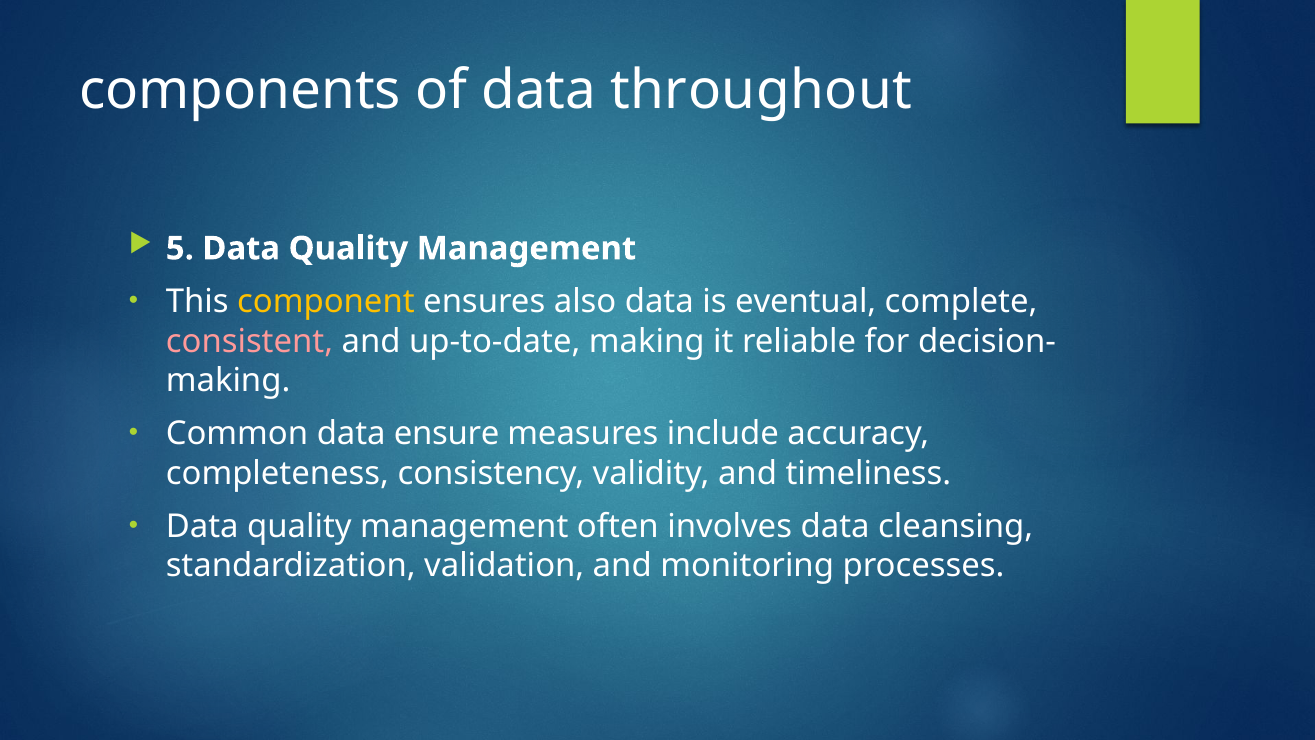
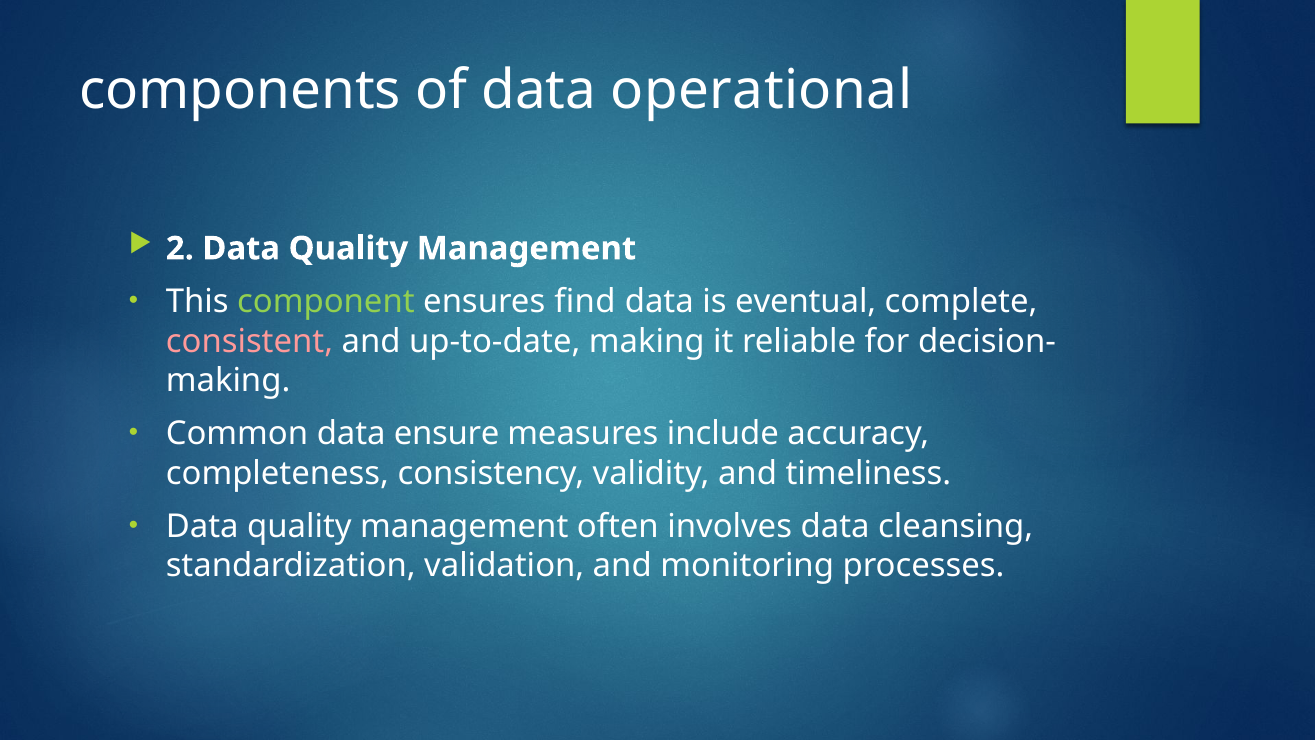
throughout: throughout -> operational (761, 90)
5: 5 -> 2 (180, 248)
component colour: yellow -> light green (326, 302)
also: also -> find (585, 302)
